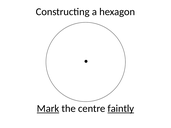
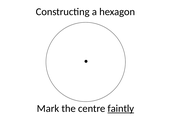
Mark underline: present -> none (48, 109)
